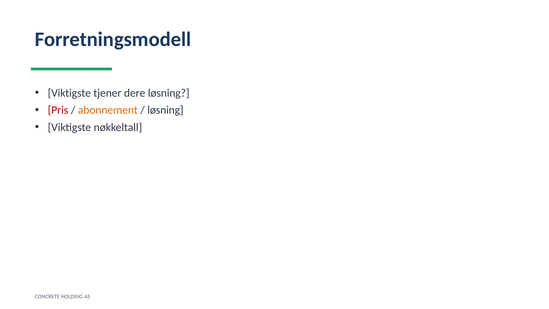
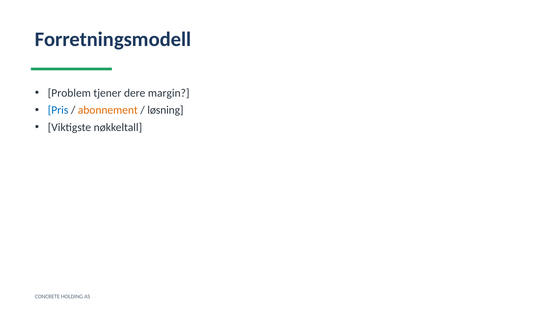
Viktigste: Viktigste -> Problem (69, 93)
dere løsning: løsning -> margin (169, 93)
Pris colour: red -> blue (58, 110)
